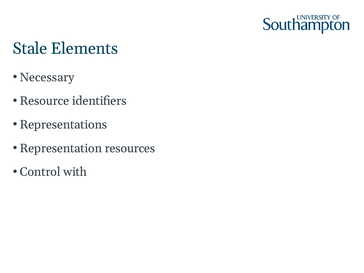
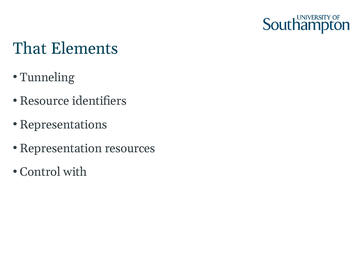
Stale: Stale -> That (30, 48)
Necessary: Necessary -> Tunneling (47, 77)
